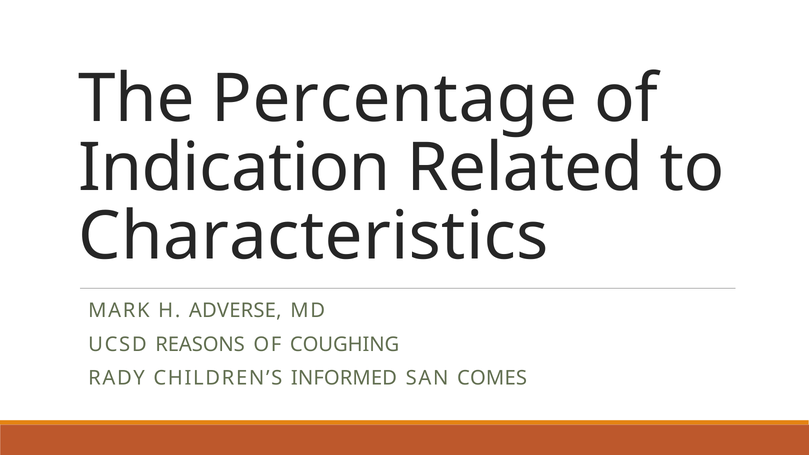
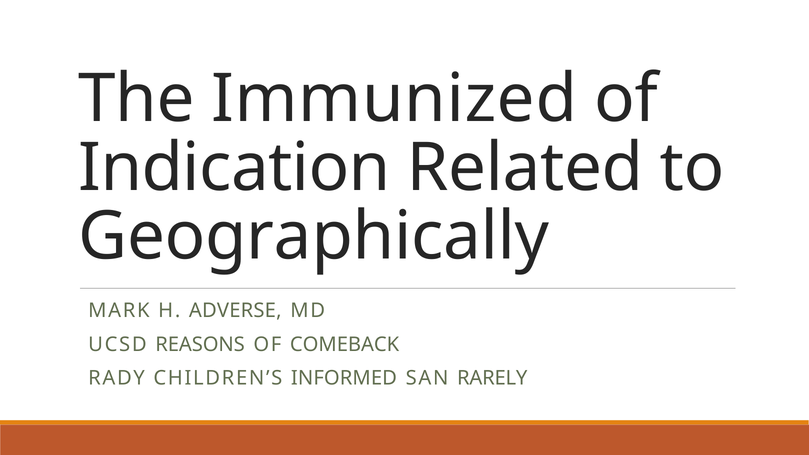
Percentage: Percentage -> Immunized (394, 99)
Characteristics: Characteristics -> Geographically (314, 237)
COUGHING: COUGHING -> COMEBACK (345, 344)
COMES: COMES -> RARELY (492, 378)
